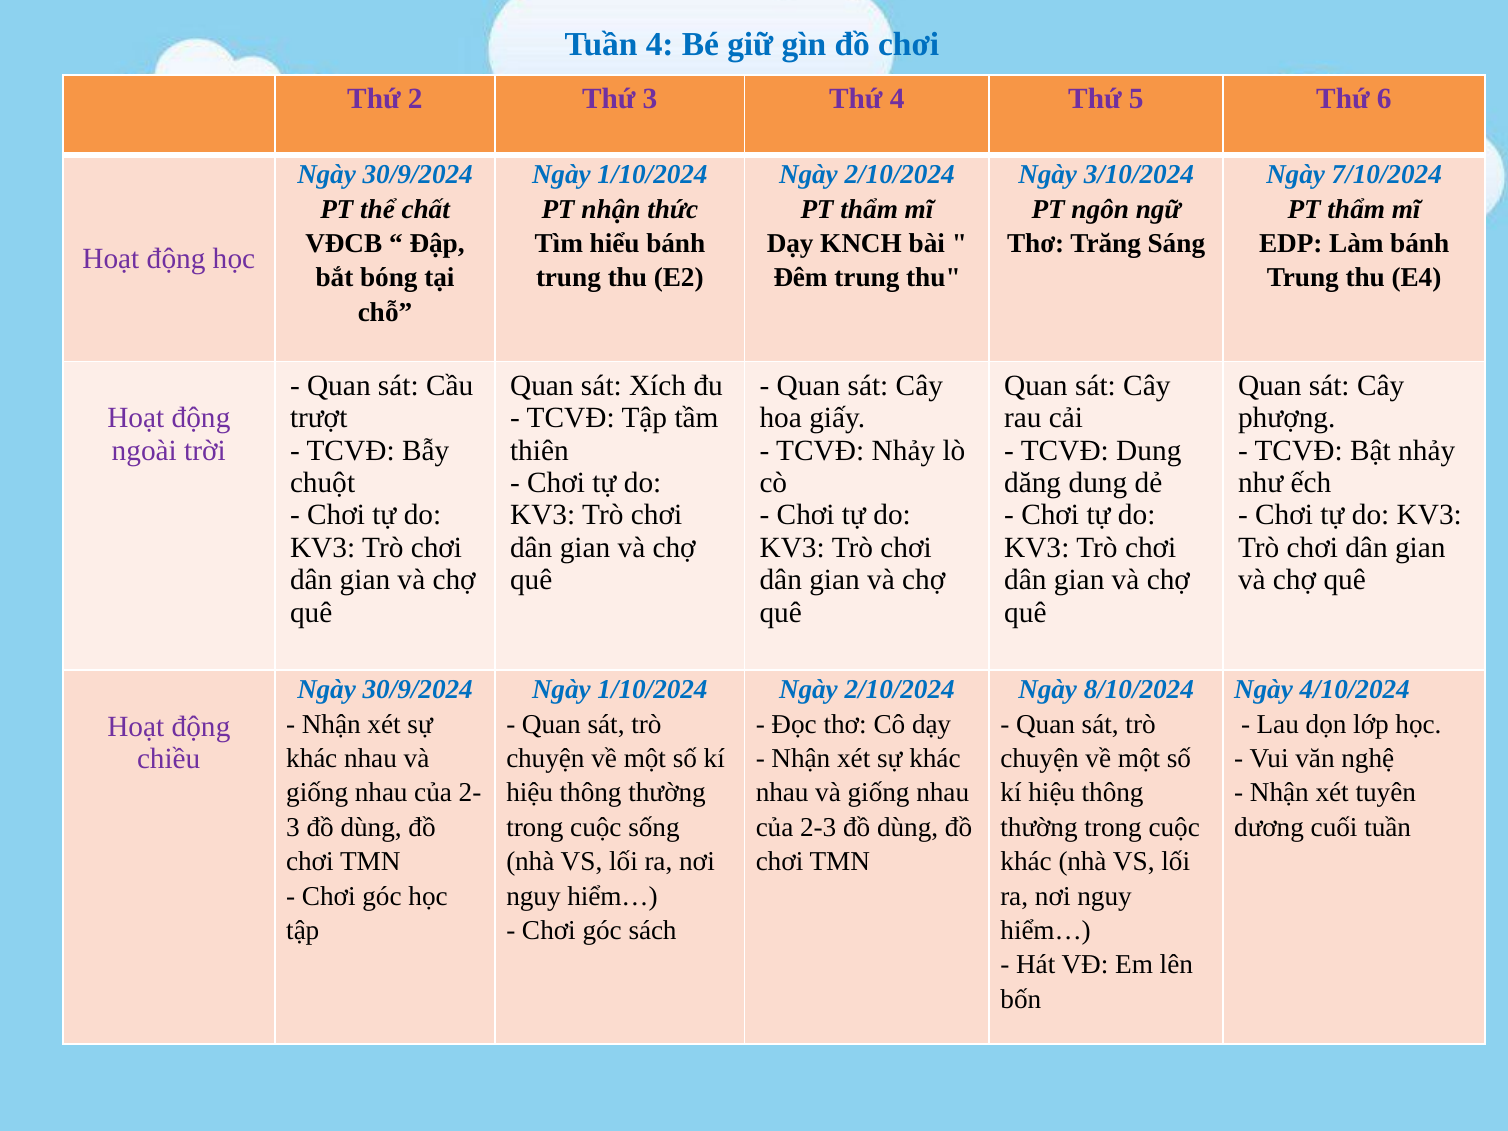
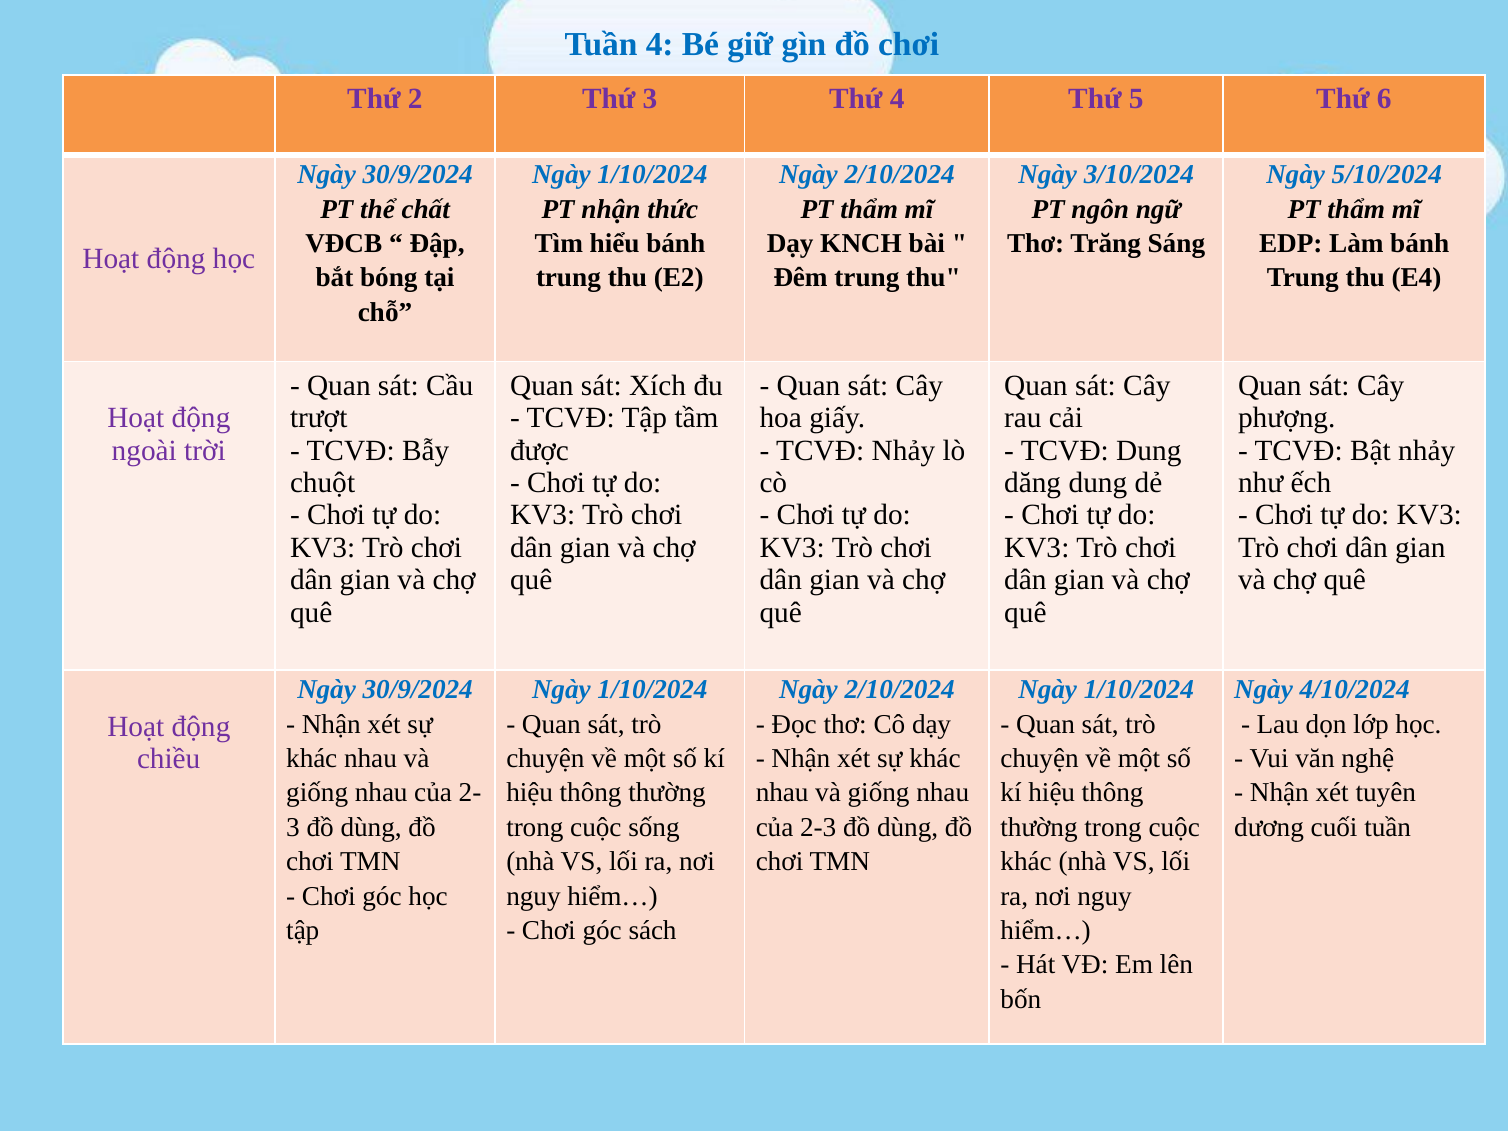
7/10/2024: 7/10/2024 -> 5/10/2024 (1387, 175)
thiên: thiên -> được (539, 450)
8/10/2024: 8/10/2024 -> 1/10/2024 (1139, 690)
